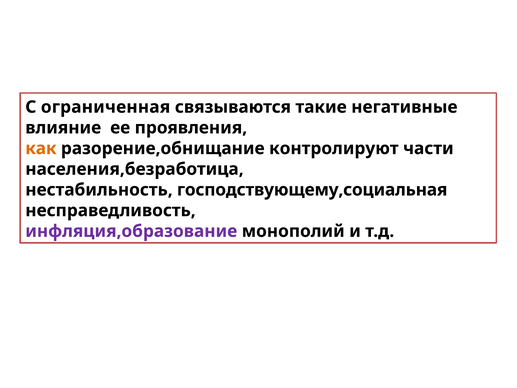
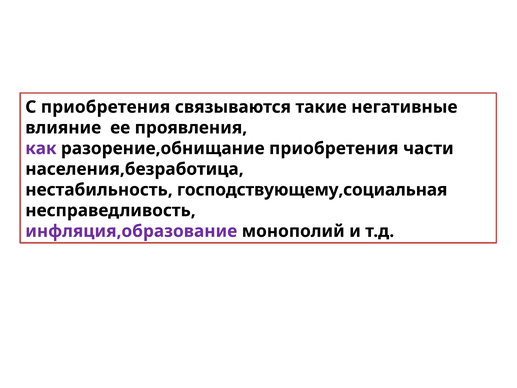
С ограниченная: ограниченная -> приобретения (106, 107)
как colour: orange -> purple (41, 148)
разорение,обнищание контролируют: контролируют -> приобретения (334, 148)
